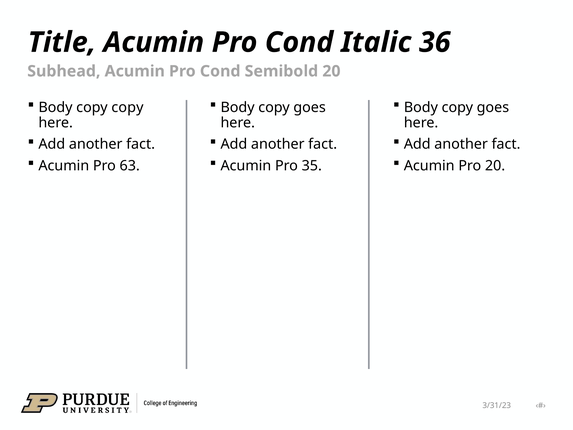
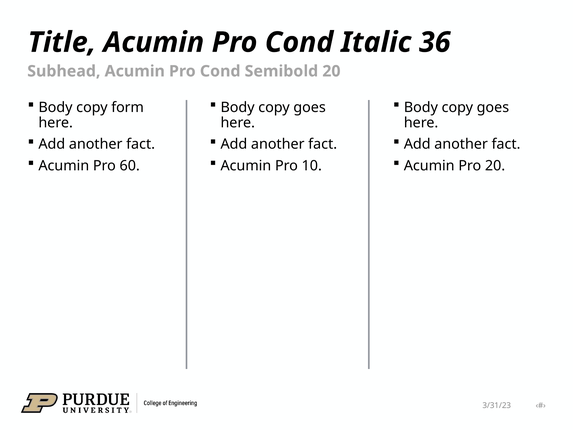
copy copy: copy -> form (128, 107)
63: 63 -> 60 (130, 166)
35: 35 -> 10 (312, 166)
